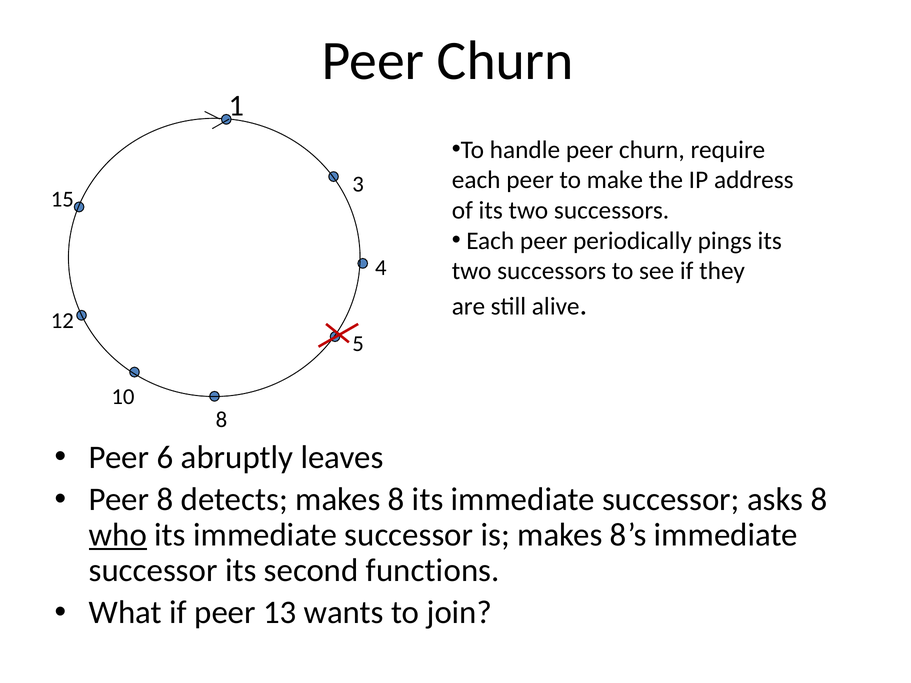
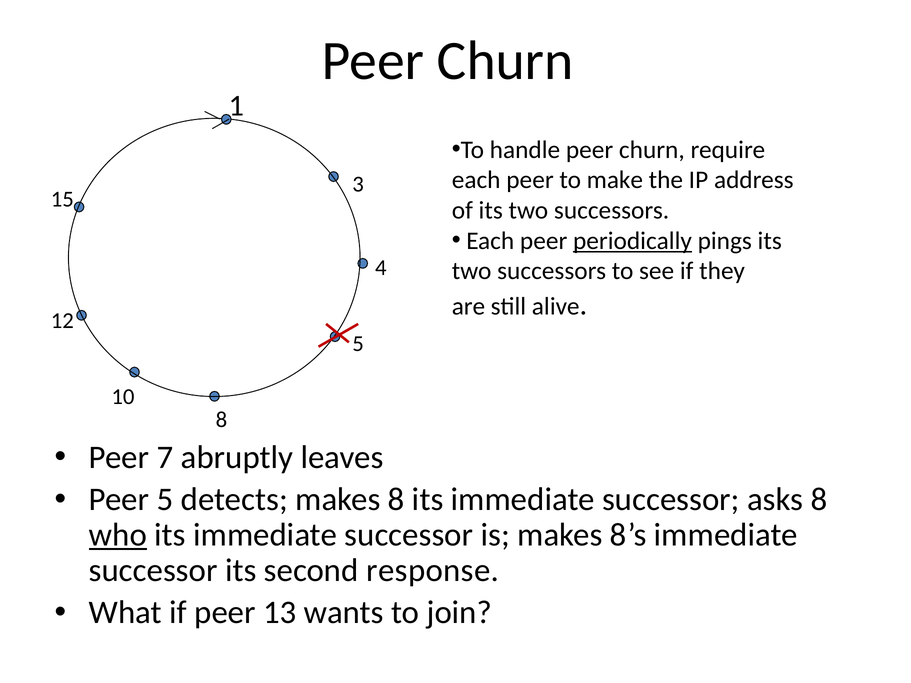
periodically underline: none -> present (632, 241)
6: 6 -> 7 (165, 458)
Peer 8: 8 -> 5 (165, 500)
functions: functions -> response (433, 571)
